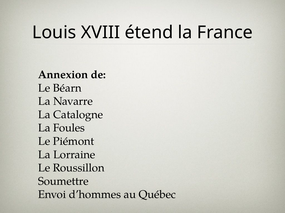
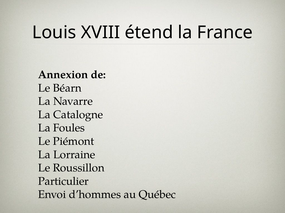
Soumettre: Soumettre -> Particulier (63, 182)
